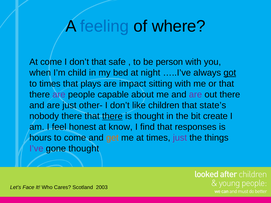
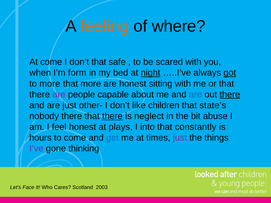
feeling colour: blue -> orange (105, 26)
person: person -> scared (169, 62)
child: child -> form (77, 73)
night underline: none -> present (150, 73)
to times: times -> more (50, 84)
that plays: plays -> more (91, 84)
are impact: impact -> honest (133, 84)
are colour: purple -> blue (195, 95)
there underline: none -> present (230, 95)
is thought: thought -> neglect (149, 116)
create: create -> abuse (215, 116)
know: know -> plays (121, 127)
find: find -> into (147, 127)
responses: responses -> constantly (196, 127)
get colour: orange -> blue (112, 138)
gone thought: thought -> thinking (84, 149)
